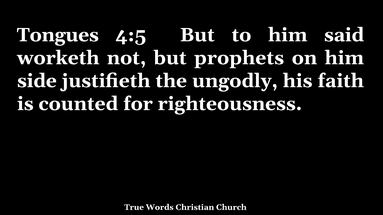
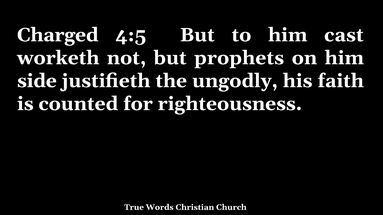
Tongues: Tongues -> Charged (58, 35)
said: said -> cast (344, 35)
